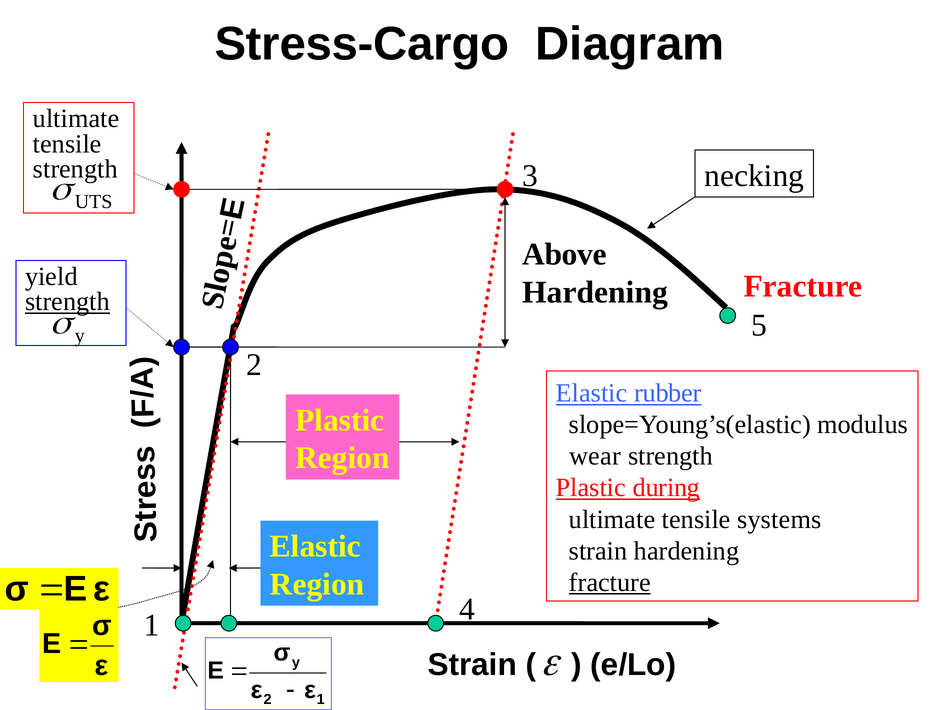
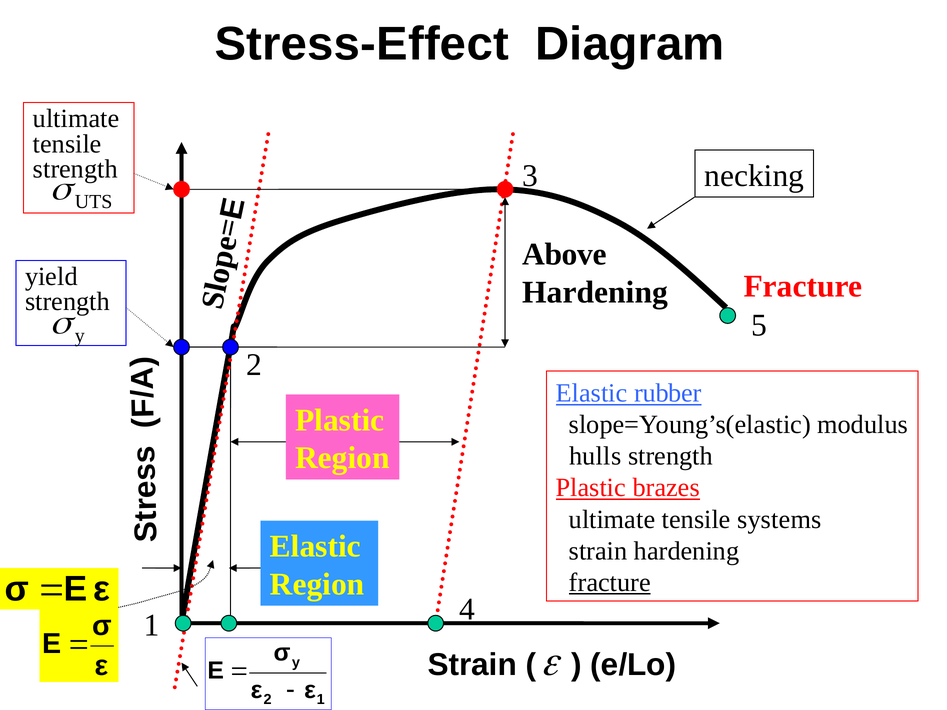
Stress-Cargo: Stress-Cargo -> Stress-Effect (362, 44)
strength underline: present -> none (67, 302)
wear: wear -> hulls (595, 456)
during: during -> brazes (666, 488)
